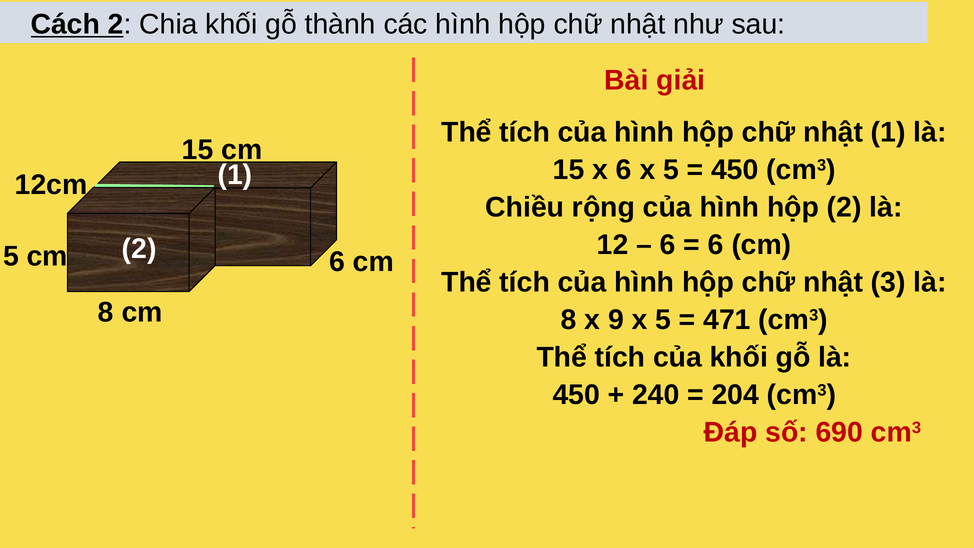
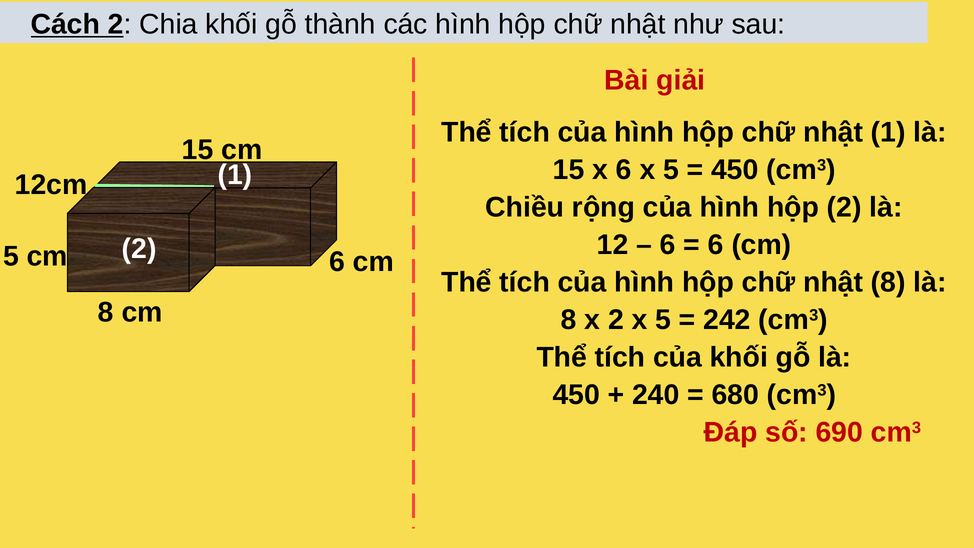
nhật 3: 3 -> 8 (888, 282)
x 9: 9 -> 2 (616, 320)
471: 471 -> 242 (727, 320)
204: 204 -> 680 (735, 395)
